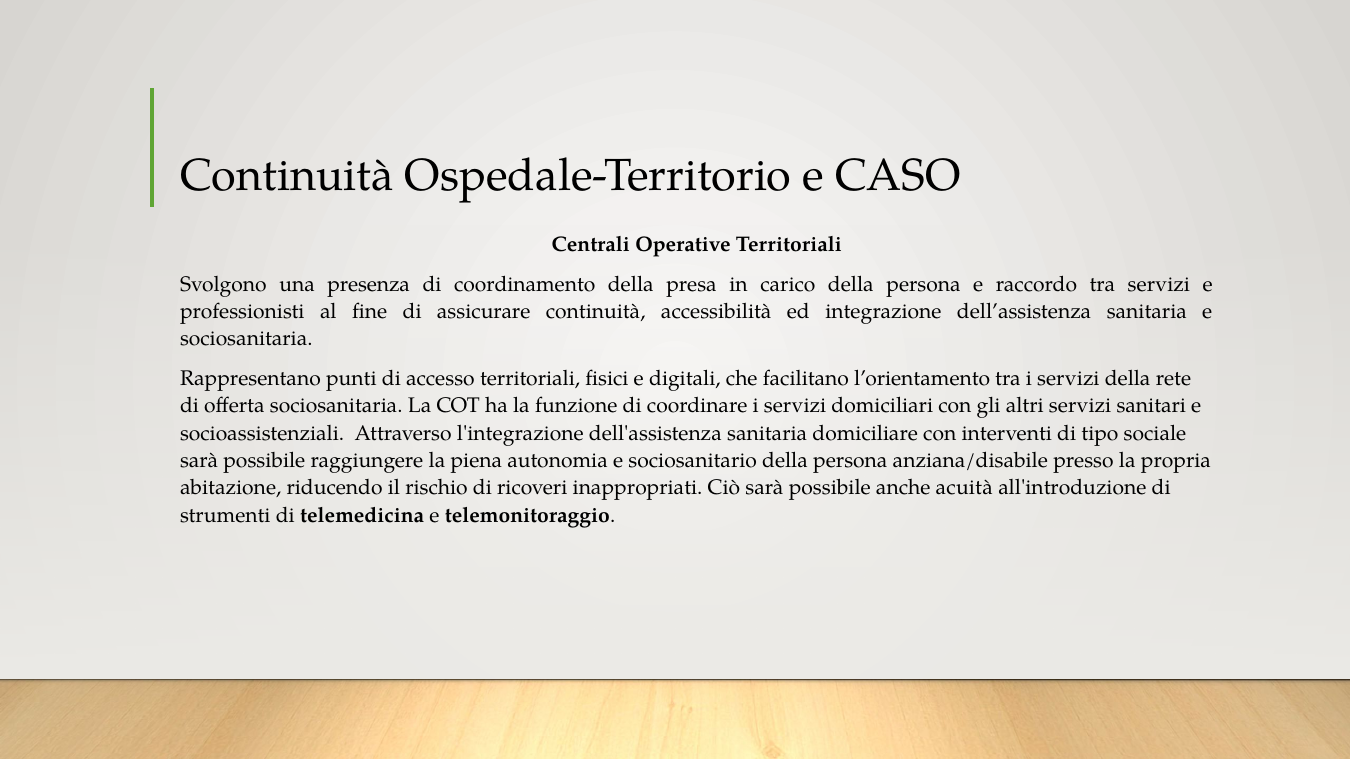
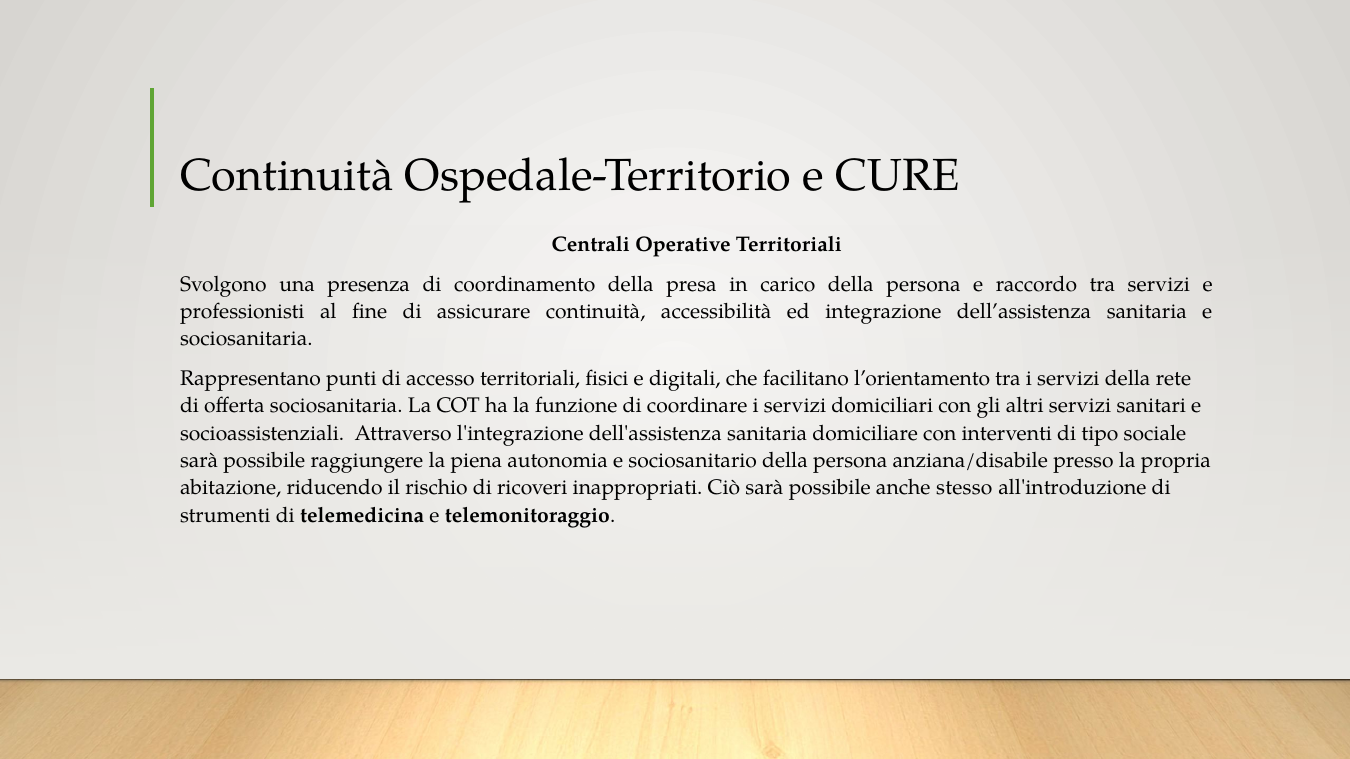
CASO: CASO -> CURE (898, 176)
acuità: acuità -> stesso (964, 488)
